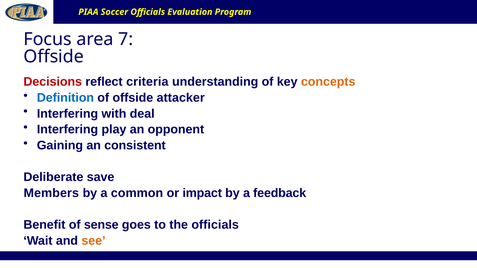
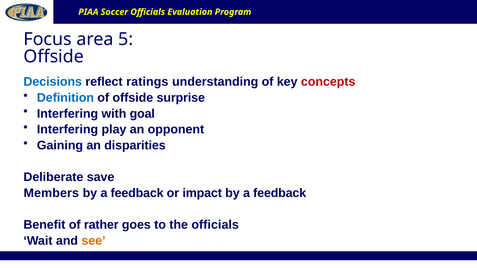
7: 7 -> 5 (126, 39)
Decisions colour: red -> blue (53, 82)
criteria: criteria -> ratings (147, 82)
concepts colour: orange -> red (328, 82)
attacker: attacker -> surprise (181, 98)
deal: deal -> goal (142, 114)
consistent: consistent -> disparities (135, 146)
common: common -> feedback (137, 193)
sense: sense -> rather (101, 225)
